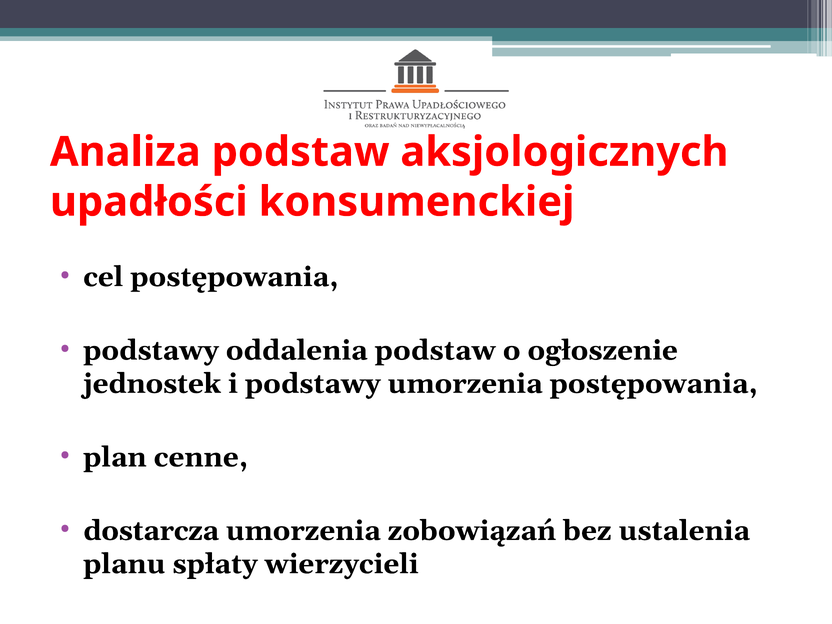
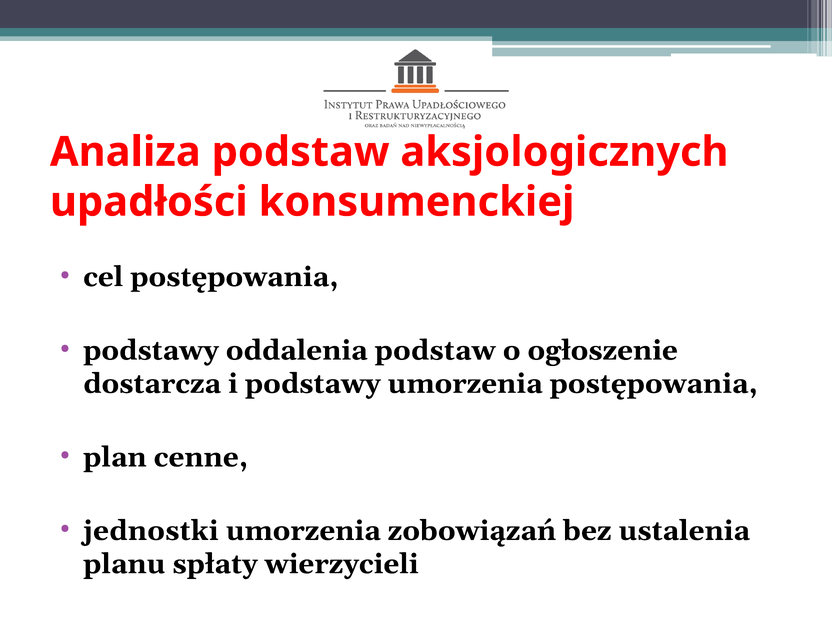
jednostek: jednostek -> dostarcza (152, 384)
dostarcza: dostarcza -> jednostki (151, 531)
